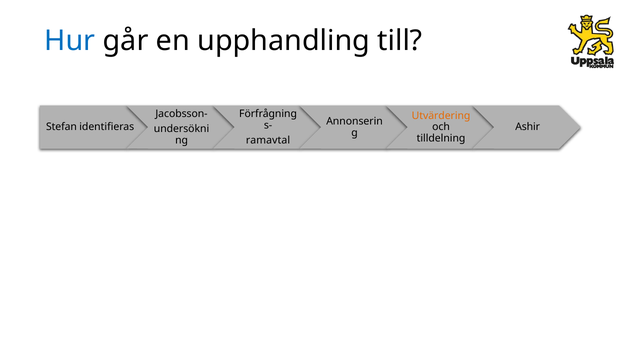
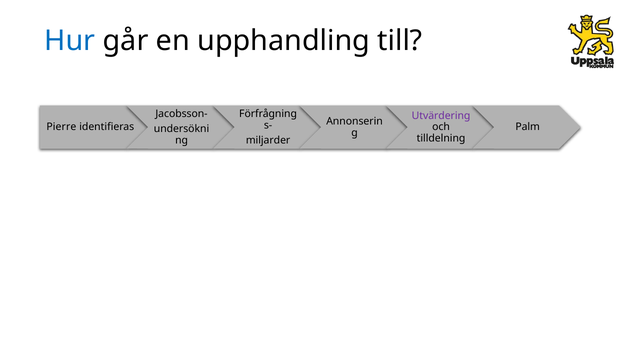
Utvärdering colour: orange -> purple (441, 116)
Stefan: Stefan -> Pierre (61, 127)
Ashir: Ashir -> Palm (528, 127)
ramavtal: ramavtal -> miljarder (268, 140)
